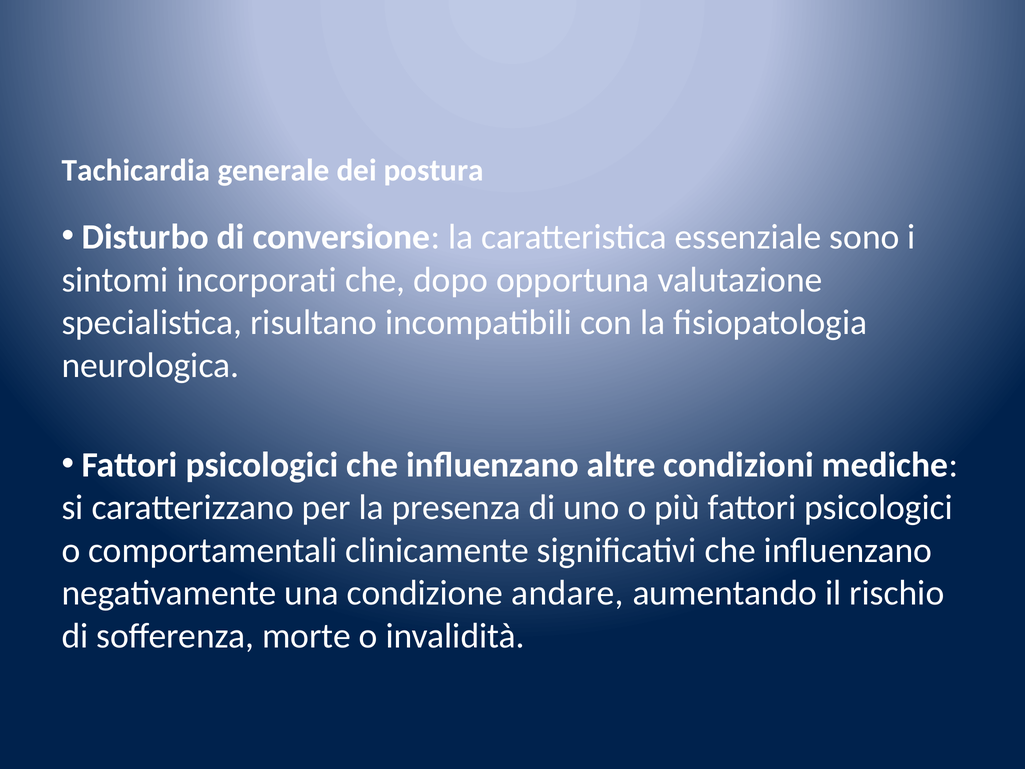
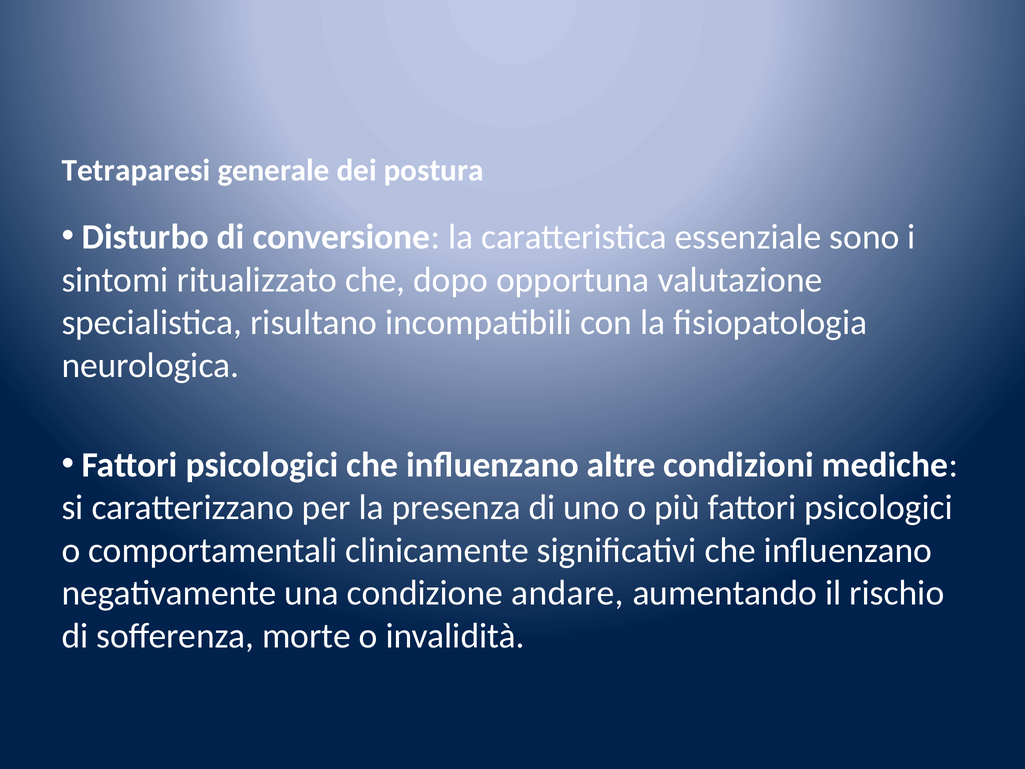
Tachicardia: Tachicardia -> Tetraparesi (136, 170)
incorporati: incorporati -> ritualizzato (257, 280)
